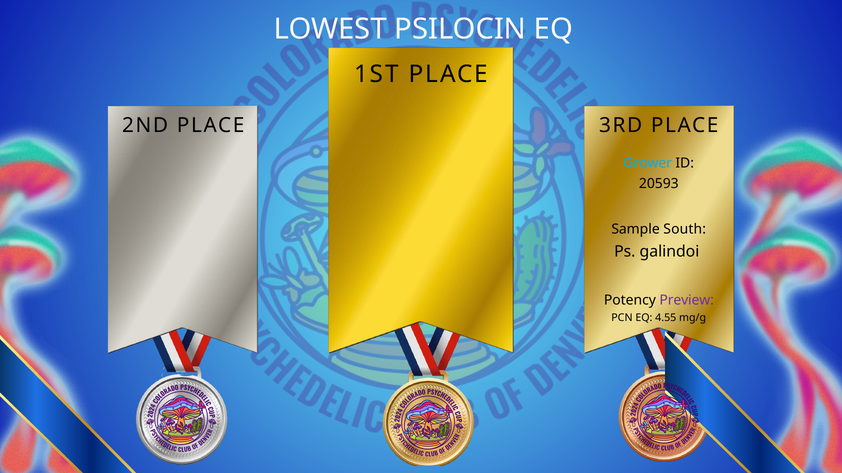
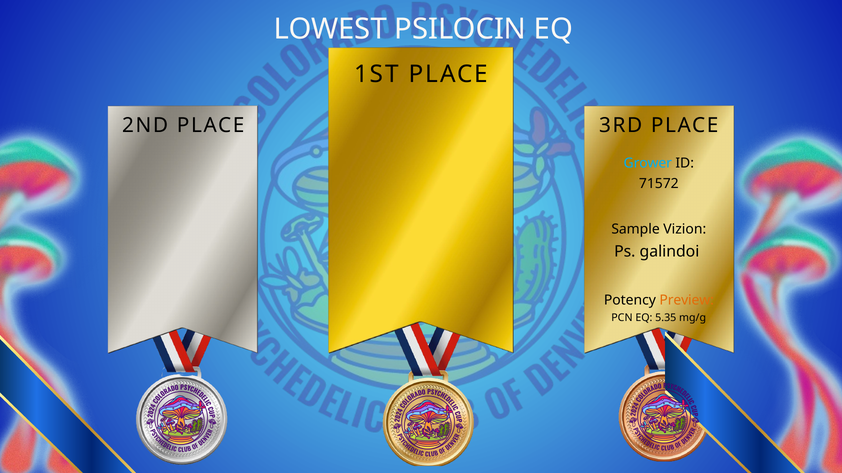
20593: 20593 -> 71572 (659, 184)
South: South -> Vizion (685, 229)
Preview colour: purple -> orange (687, 300)
4.55: 4.55 -> 5.35 (666, 318)
